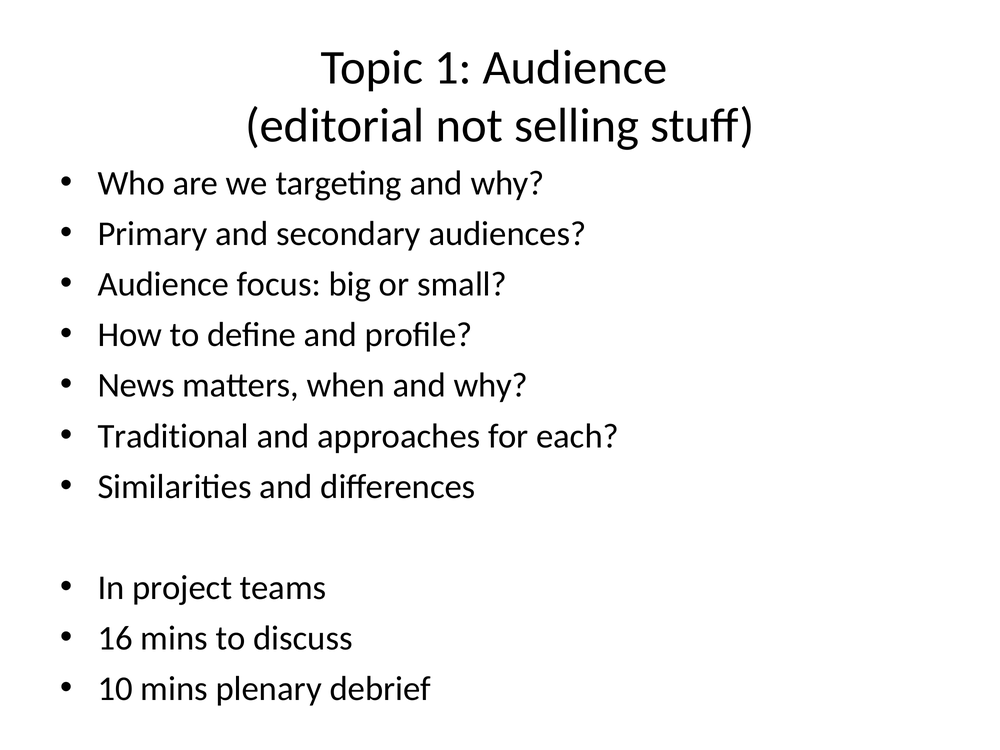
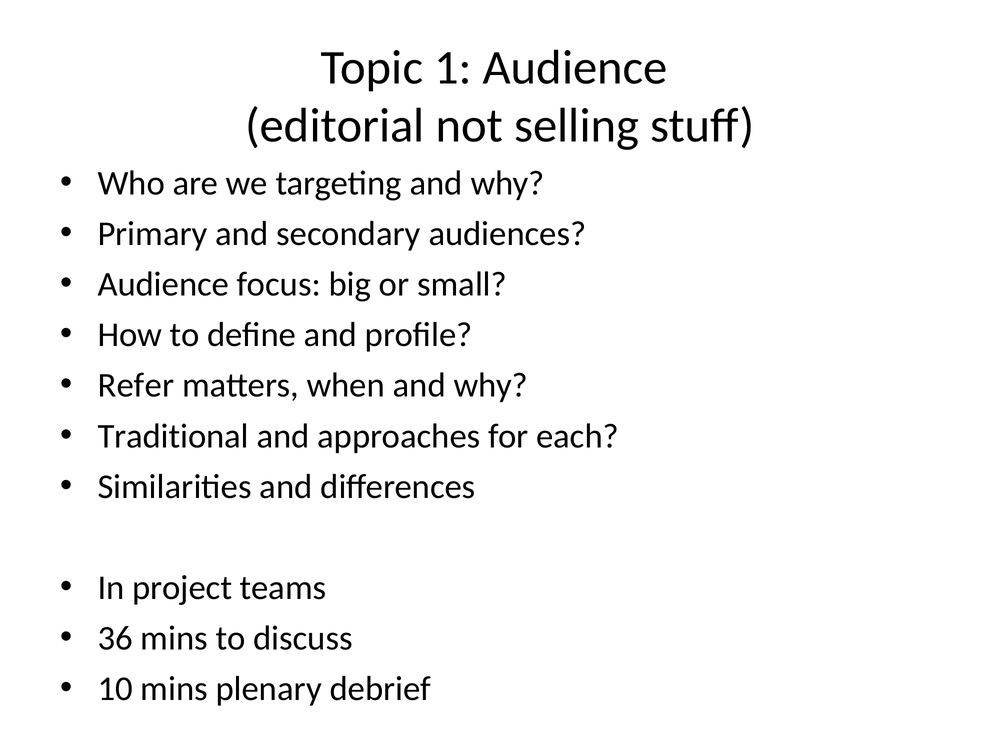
News: News -> Refer (136, 386)
16: 16 -> 36 (115, 638)
